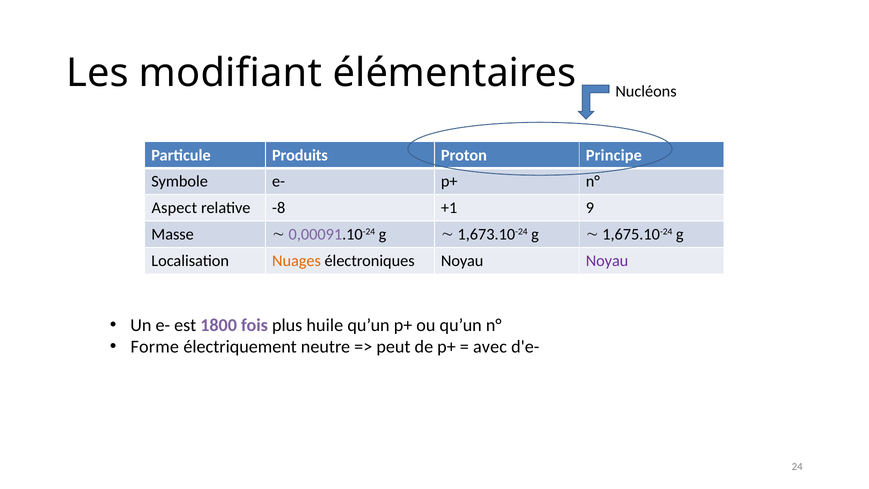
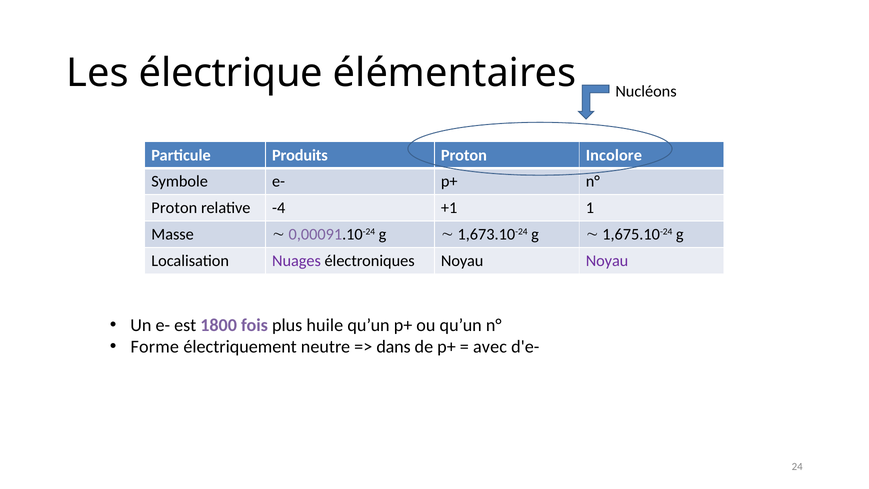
modifiant: modifiant -> électrique (231, 73)
Principe: Principe -> Incolore (614, 155)
Aspect: Aspect -> Proton (174, 208)
-8: -8 -> -4 (279, 208)
9: 9 -> 1 (590, 208)
Nuages colour: orange -> purple (296, 261)
peut: peut -> dans (394, 347)
